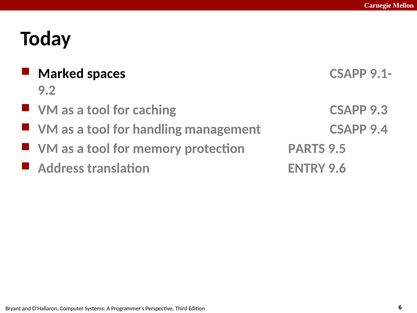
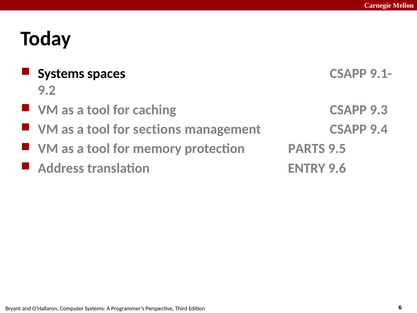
Marked: Marked -> Systems (61, 74)
handling: handling -> sections (157, 129)
